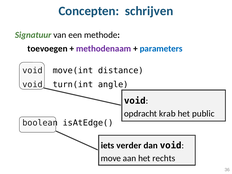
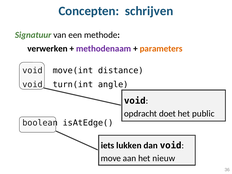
toevoegen: toevoegen -> verwerken (47, 49)
parameters colour: blue -> orange (161, 49)
krab: krab -> doet (167, 114)
verder: verder -> lukken (129, 145)
rechts: rechts -> nieuw (164, 158)
